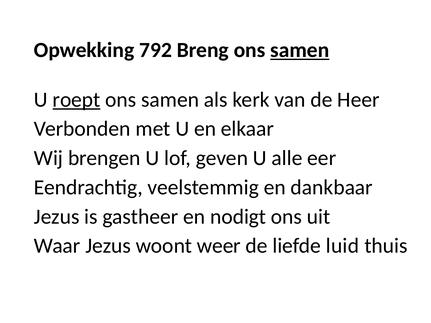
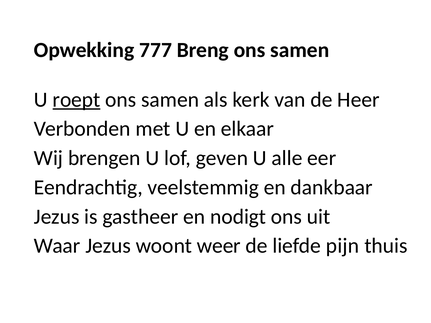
792: 792 -> 777 (156, 50)
samen underline: present -> none (300, 50)
luid: luid -> pijn (343, 246)
